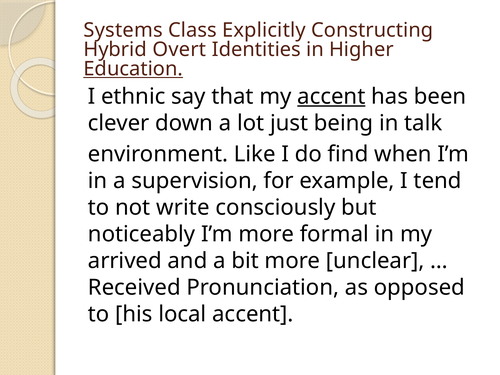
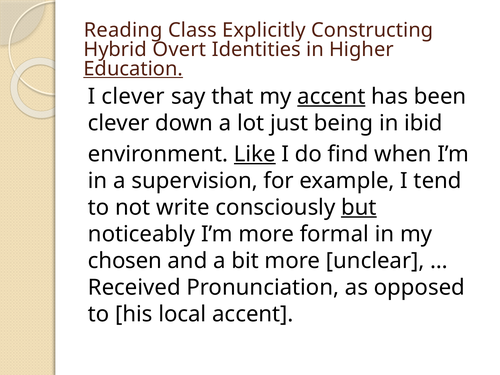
Systems: Systems -> Reading (123, 30)
I ethnic: ethnic -> clever (133, 97)
talk: talk -> ibid (423, 123)
Like underline: none -> present (255, 154)
but underline: none -> present (359, 207)
arrived: arrived -> chosen (125, 261)
